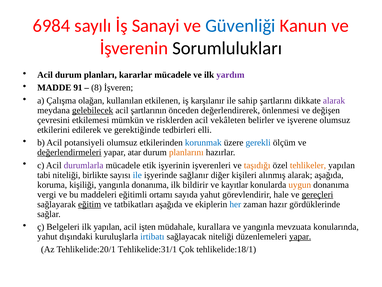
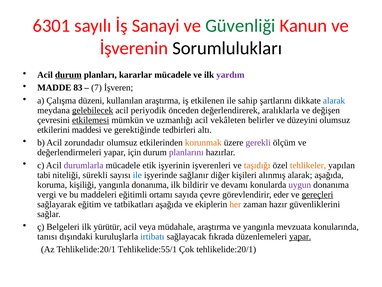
6984: 6984 -> 6301 (51, 26)
Güvenliği colour: blue -> green (240, 26)
durum underline: none -> present (68, 75)
91: 91 -> 83 (78, 88)
8: 8 -> 7 (97, 88)
olağan: olağan -> düzeni (91, 100)
kullanılan etkilenen: etkilenen -> araştırma (163, 100)
karşılanır: karşılanır -> etkilenen (208, 100)
alarak colour: purple -> blue (334, 100)
şartlarının: şartlarının -> periyodik (148, 110)
önlenmesi: önlenmesi -> aralıklarla (281, 110)
etkilemesi underline: none -> present (91, 120)
risklerden: risklerden -> uzmanlığı (175, 120)
işverene: işverene -> düzeyini (302, 120)
edilerek: edilerek -> maddesi (87, 130)
elli: elli -> altı (205, 130)
potansiyeli: potansiyeli -> zorundadır (84, 142)
korunmak colour: blue -> orange (203, 142)
gerekli colour: blue -> purple (258, 142)
değerlendirmeleri underline: present -> none (69, 152)
atar: atar -> için (134, 152)
planlarını colour: orange -> purple (186, 152)
birlikte: birlikte -> sürekli (95, 175)
kayıtlar: kayıtlar -> devamı (235, 184)
uygun colour: orange -> purple (300, 184)
sayıda yahut: yahut -> çevre (210, 194)
hale: hale -> eder (281, 194)
eğitim underline: present -> none (90, 204)
her colour: blue -> orange (235, 204)
gördüklerinde: gördüklerinde -> güvenliklerini (315, 204)
ilk yapılan: yapılan -> yürütür (108, 227)
işten: işten -> veya (147, 227)
müdahale kurallara: kurallara -> araştırma (214, 227)
yahut: yahut -> tanısı (47, 236)
sağlayacak niteliği: niteliği -> fıkrada (221, 236)
Tehlikelide:31/1: Tehlikelide:31/1 -> Tehlikelide:55/1 (147, 249)
Çok tehlikelide:18/1: tehlikelide:18/1 -> tehlikelide:20/1 (226, 249)
